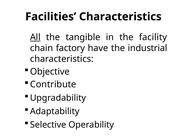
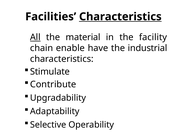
Characteristics underline: none -> present (120, 17)
tangible: tangible -> material (83, 37)
factory: factory -> enable (70, 48)
Objective: Objective -> Stimulate (50, 72)
